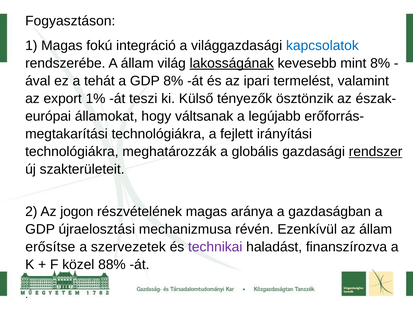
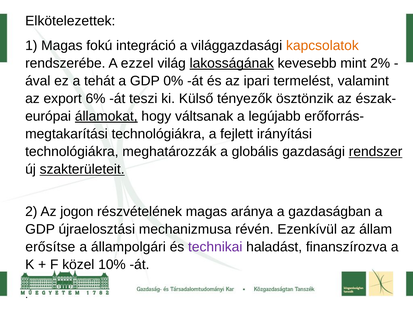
Fogyasztáson: Fogyasztáson -> Elkötelezettek (70, 21)
kapcsolatok colour: blue -> orange (322, 46)
A állam: állam -> ezzel (137, 63)
mint 8%: 8% -> 2% (380, 63)
GDP 8%: 8% -> 0% (173, 81)
1%: 1% -> 6% (96, 99)
államokat underline: none -> present (106, 116)
szakterületeit underline: none -> present (82, 169)
szervezetek: szervezetek -> állampolgári (128, 247)
88%: 88% -> 10% (112, 264)
